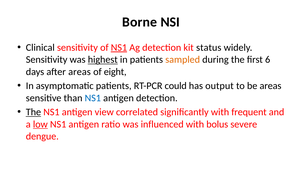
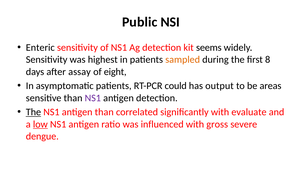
Borne: Borne -> Public (140, 22)
Clinical: Clinical -> Enteric (40, 48)
NS1 underline: present -> none (119, 48)
status: status -> seems (209, 48)
highest underline: present -> none (103, 60)
6: 6 -> 8 (268, 60)
after areas: areas -> assay (80, 72)
NS1 colour: blue -> purple (93, 98)
antigen view: view -> than (104, 112)
frequent: frequent -> evaluate (249, 112)
bolus: bolus -> gross (217, 124)
